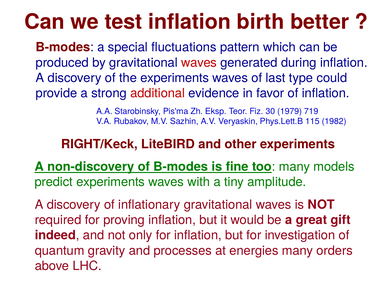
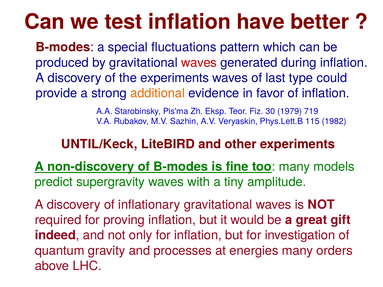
birth: birth -> have (261, 22)
additional colour: red -> orange (158, 93)
RIGHT/Keck: RIGHT/Keck -> UNTIL/Keck (99, 144)
predict experiments: experiments -> supergravity (111, 182)
